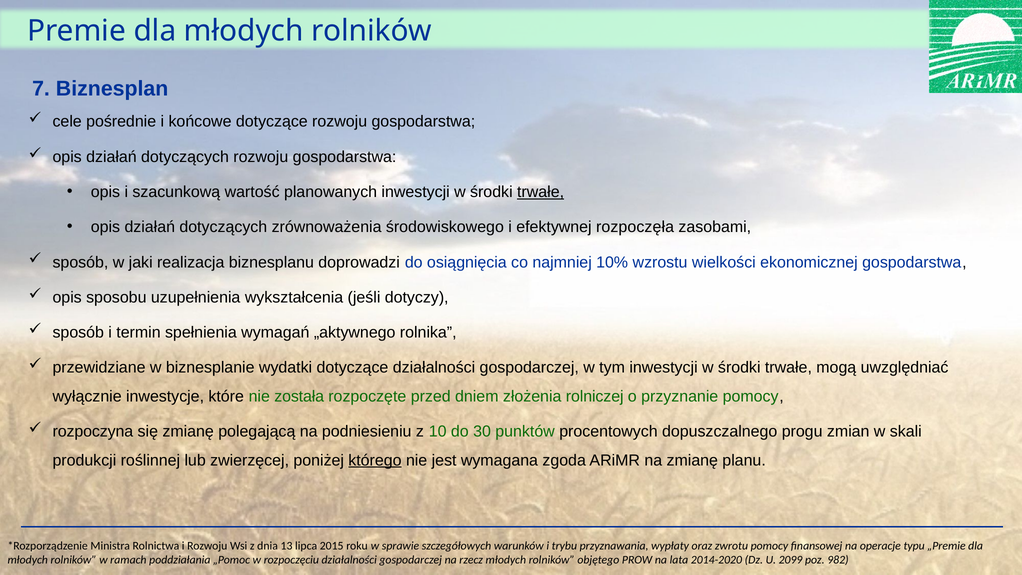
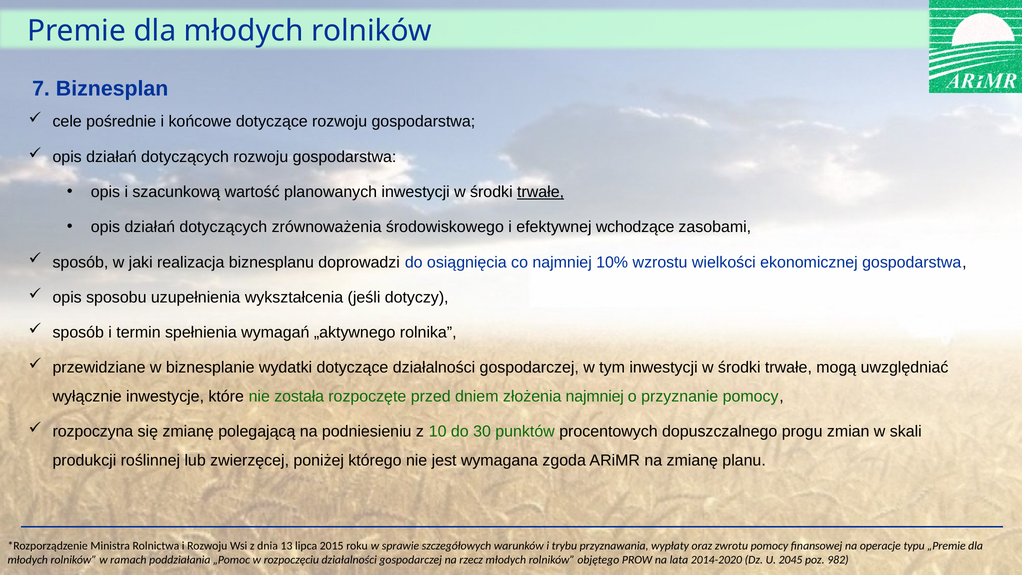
rozpoczęła: rozpoczęła -> wchodzące (635, 227)
złożenia rolniczej: rolniczej -> najmniej (595, 396)
którego underline: present -> none (375, 460)
2099: 2099 -> 2045 (791, 560)
